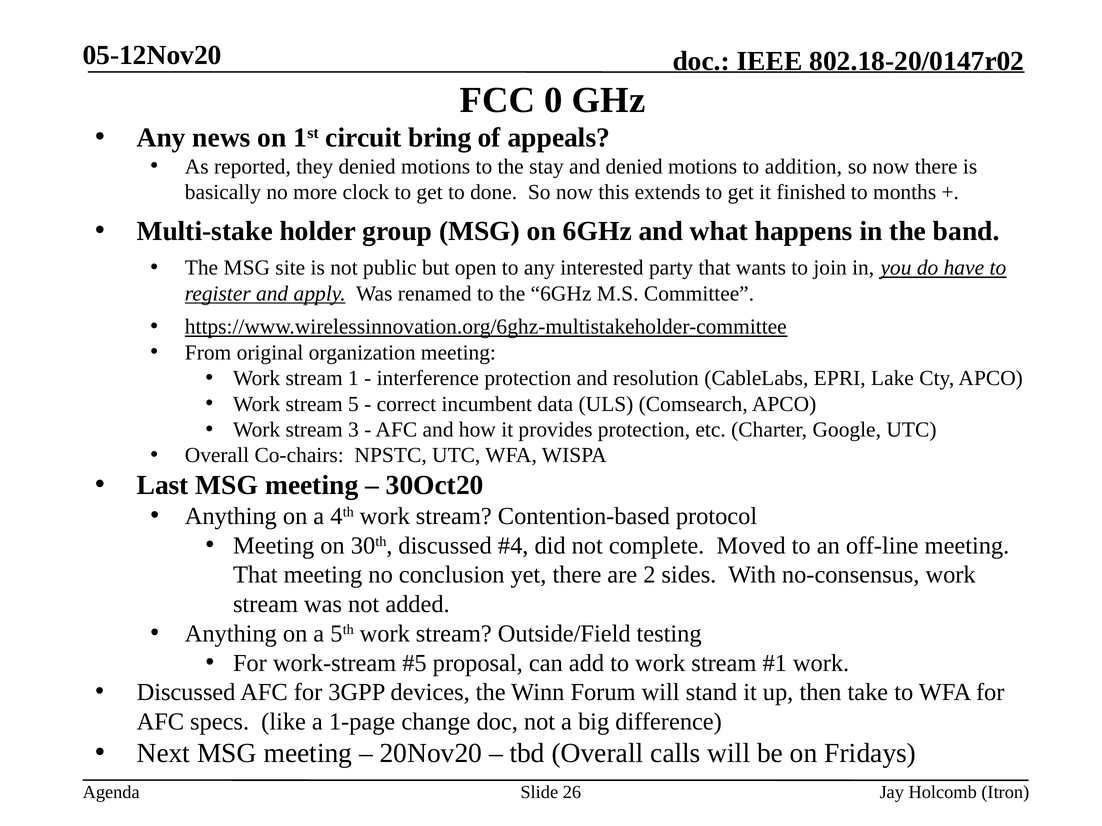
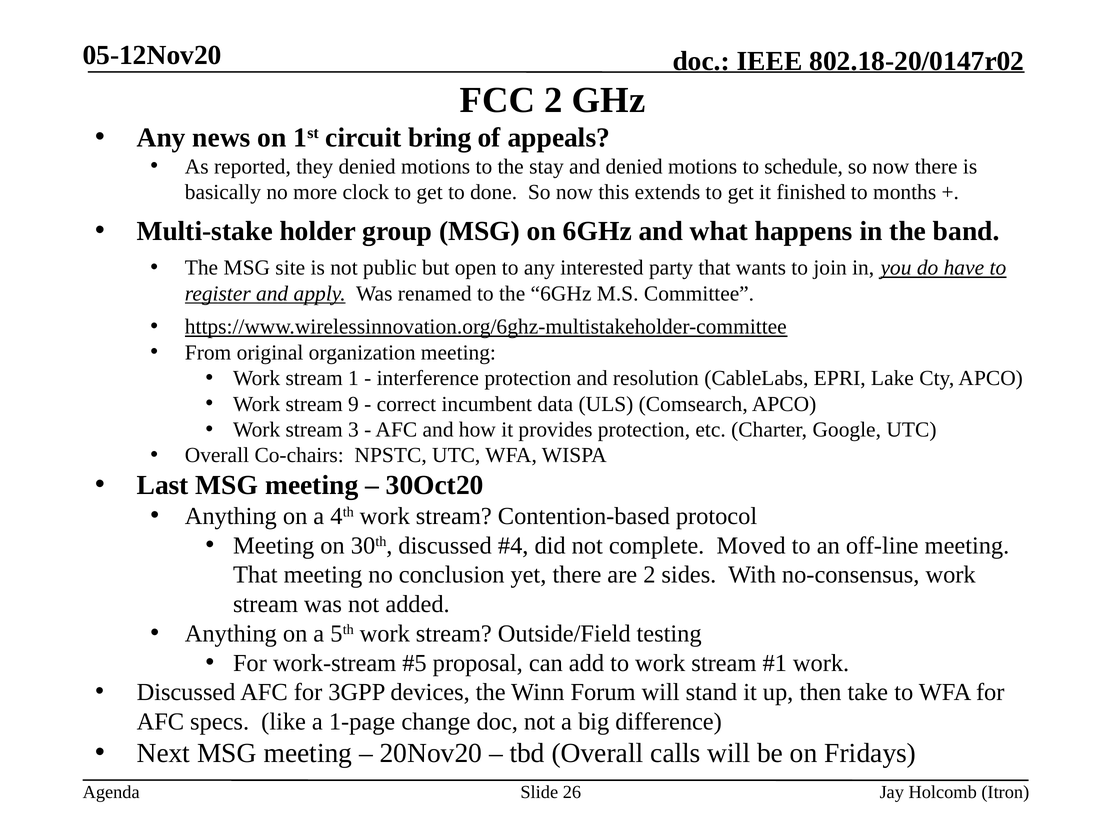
FCC 0: 0 -> 2 (554, 100)
addition: addition -> schedule (804, 167)
5: 5 -> 9 (353, 404)
